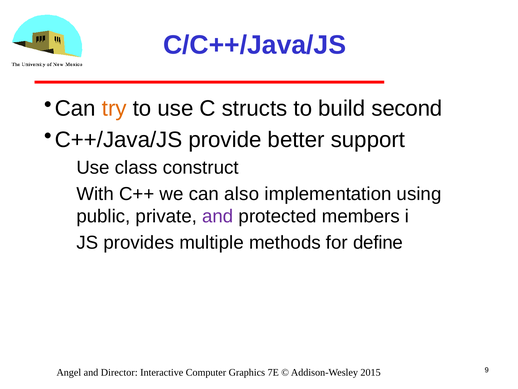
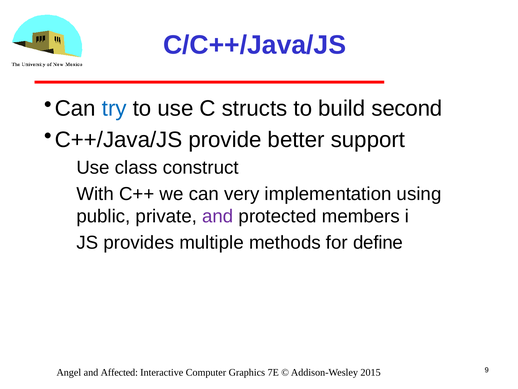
try colour: orange -> blue (114, 108)
also: also -> very (242, 194)
Director: Director -> Affected (119, 372)
